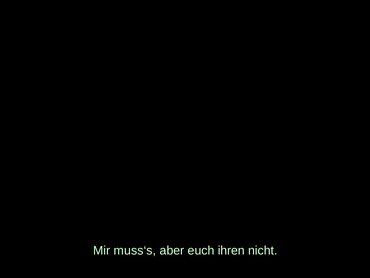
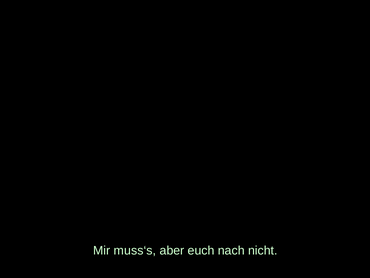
ihren: ihren -> nach (231, 250)
